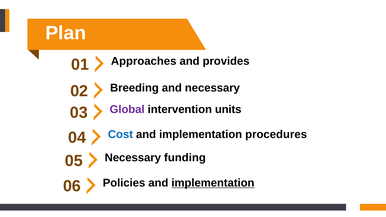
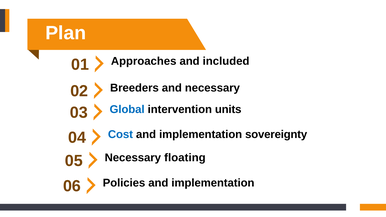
provides: provides -> included (226, 61)
Breeding: Breeding -> Breeders (134, 88)
Global colour: purple -> blue (127, 109)
procedures: procedures -> sovereignty (276, 134)
funding: funding -> floating (185, 158)
implementation underline: present -> none (213, 183)
